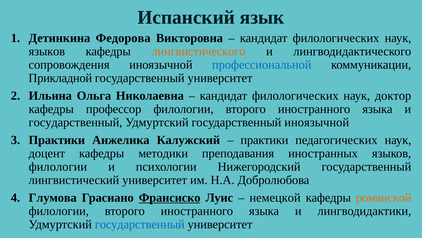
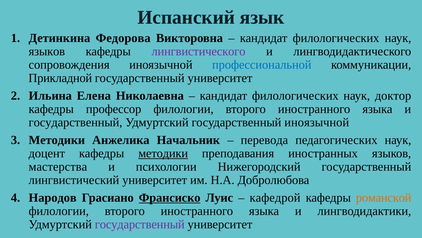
лингвистического colour: orange -> purple (199, 51)
Ольга: Ольга -> Елена (94, 95)
Практики: Практики -> Методики (57, 140)
Калужский: Калужский -> Начальник (188, 140)
практики: практики -> перевода (264, 140)
методики underline: none -> present (163, 153)
филологии: филологии -> мастерства (58, 166)
Глумова: Глумова -> Народов (53, 197)
немецкой: немецкой -> кафедрой (275, 197)
государственный colour: blue -> purple (140, 224)
